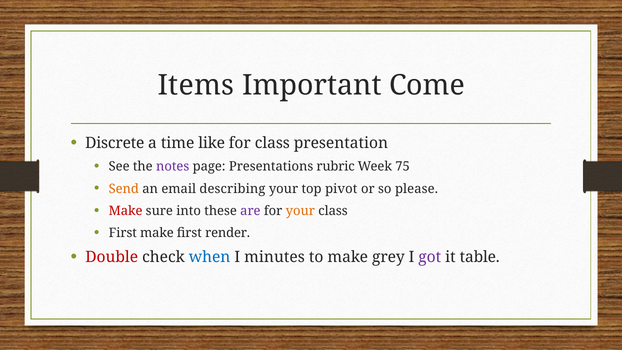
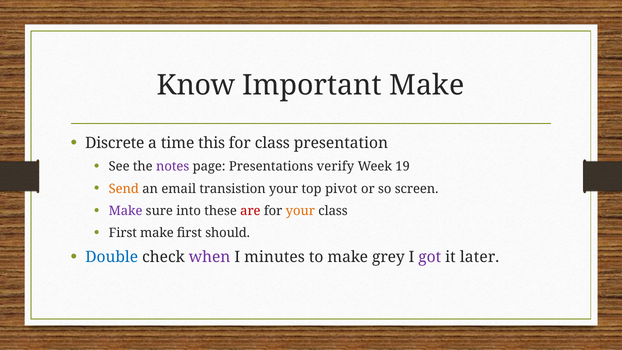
Items: Items -> Know (196, 85)
Important Come: Come -> Make (427, 85)
like: like -> this (212, 143)
rubric: rubric -> verify (335, 167)
75: 75 -> 19 (403, 167)
describing: describing -> transistion (233, 189)
please: please -> screen (417, 189)
Make colour: red -> purple (126, 211)
are colour: purple -> red (250, 211)
render: render -> should (228, 233)
Double colour: red -> blue (112, 257)
when colour: blue -> purple (210, 257)
table: table -> later (480, 257)
